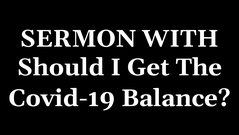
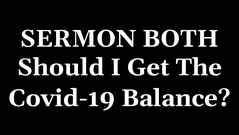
WITH: WITH -> BOTH (180, 39)
